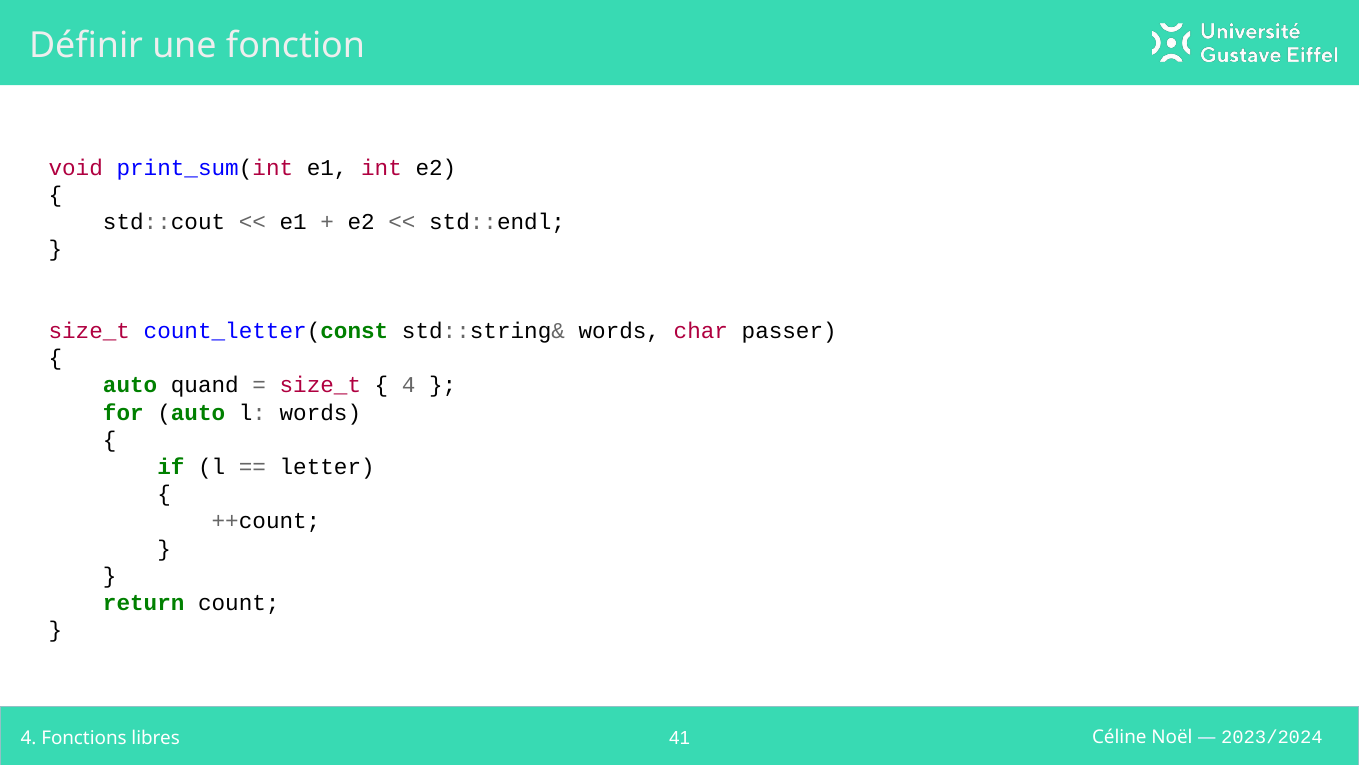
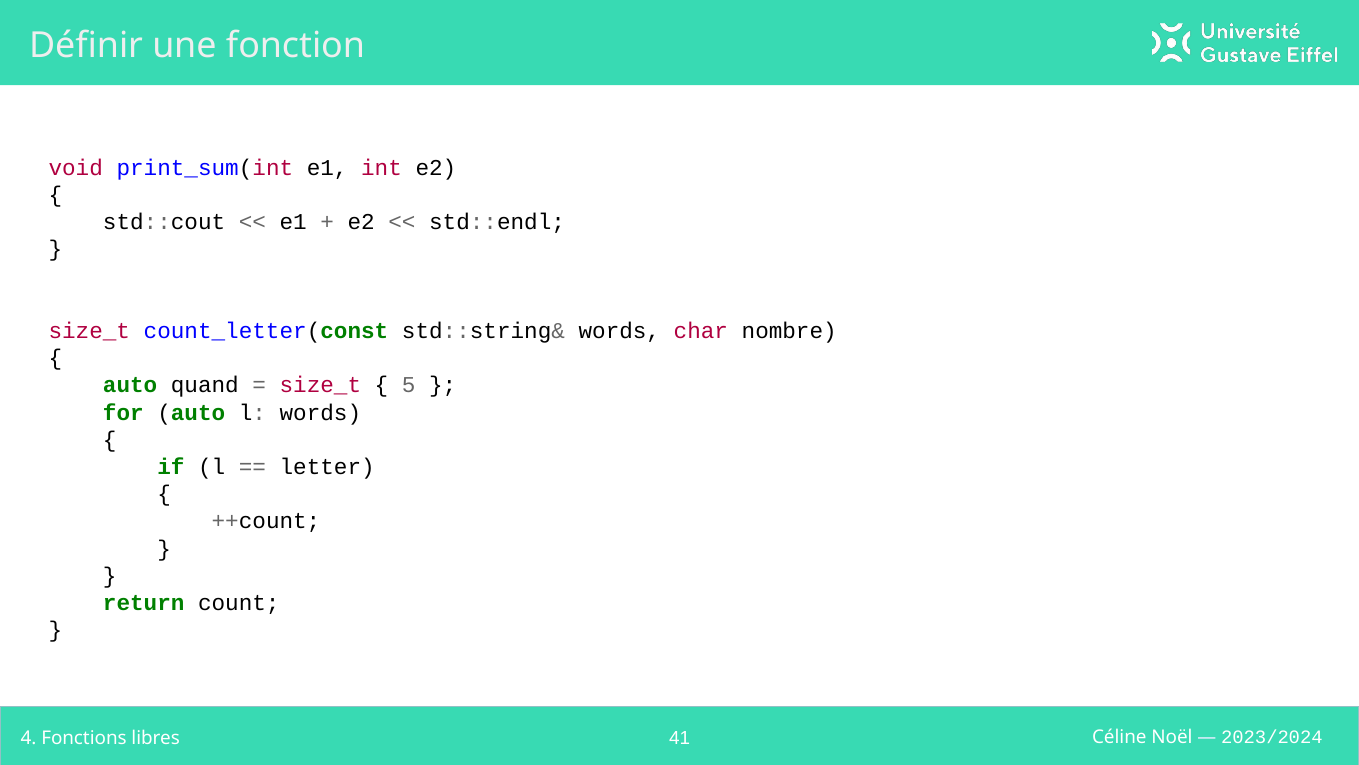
passer: passer -> nombre (789, 331)
4: 4 -> 5 (409, 385)
